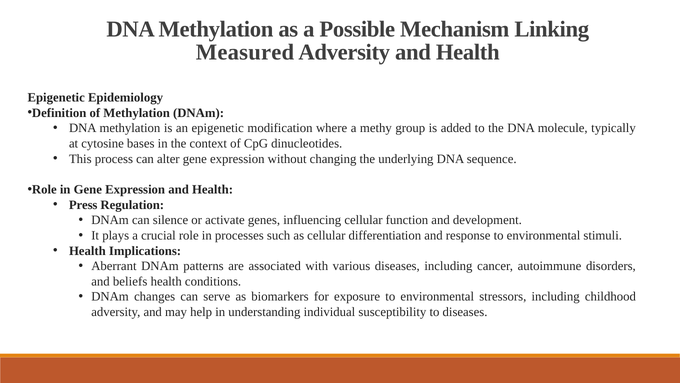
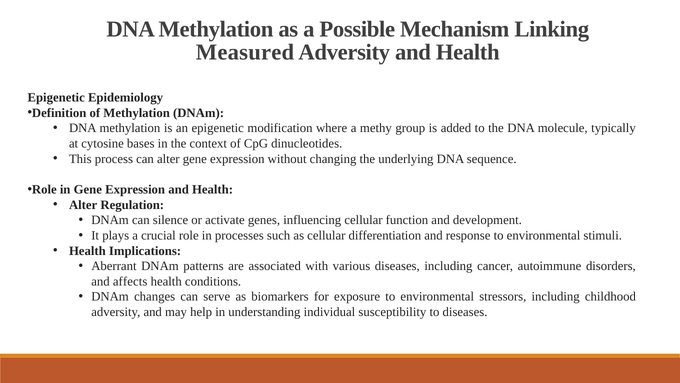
Press: Press -> Alter (83, 205)
beliefs: beliefs -> affects (130, 281)
